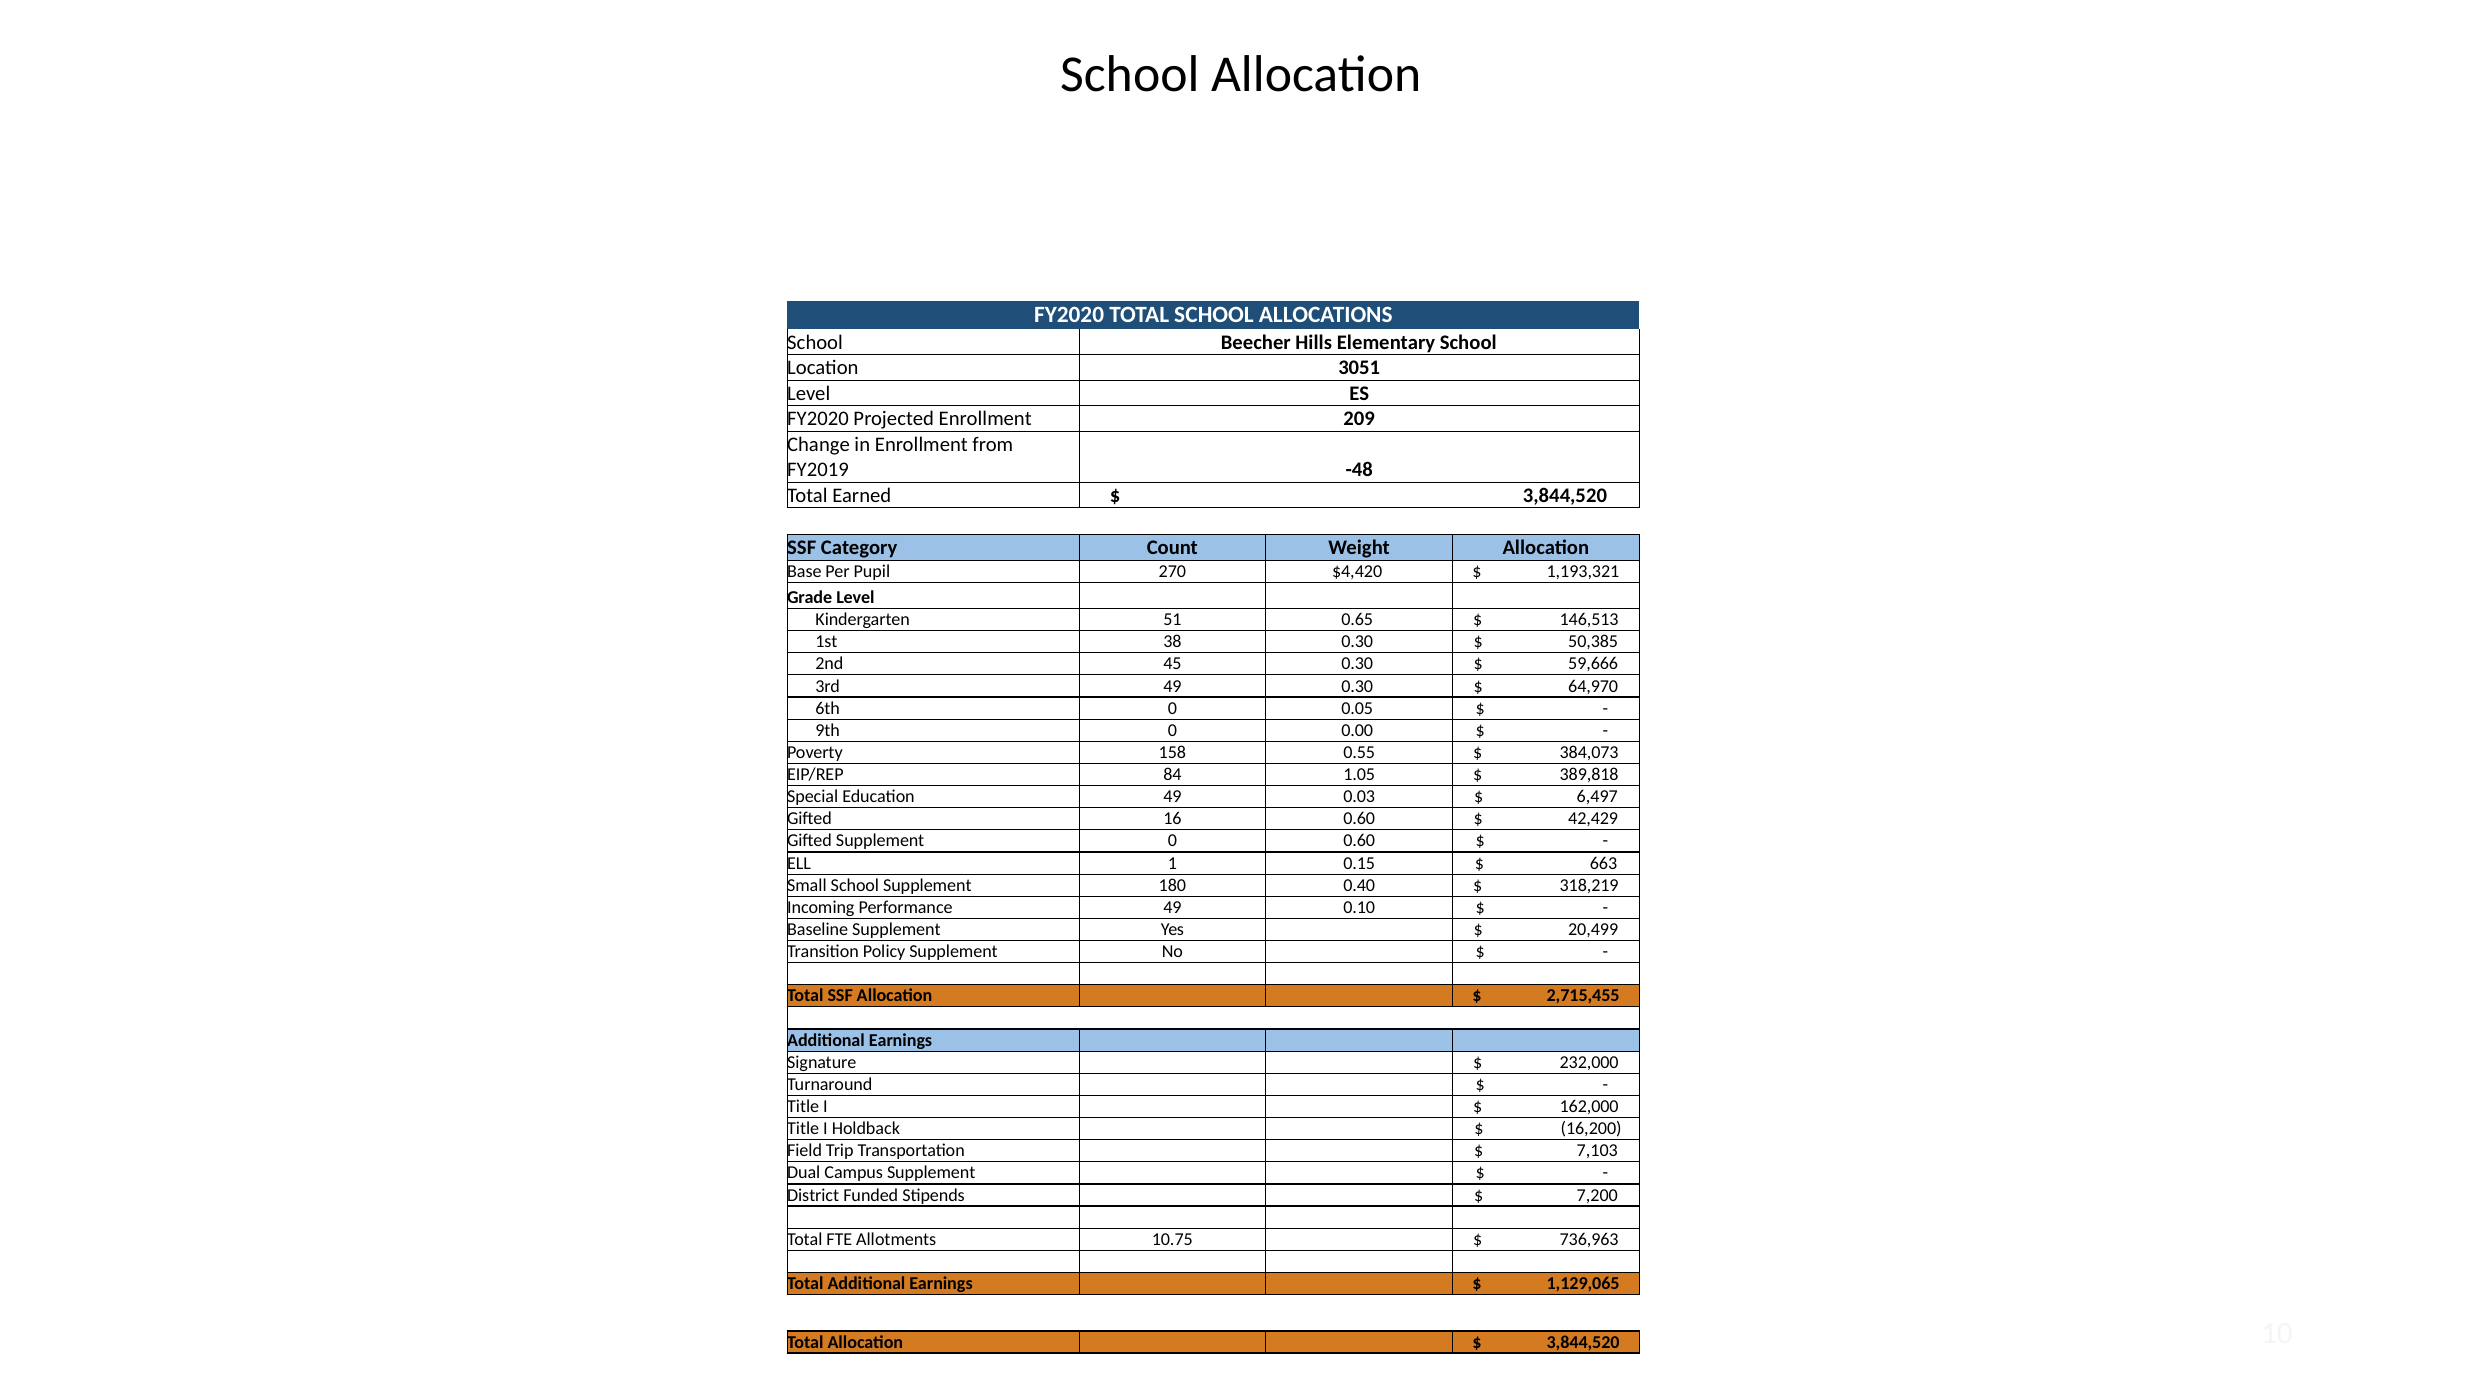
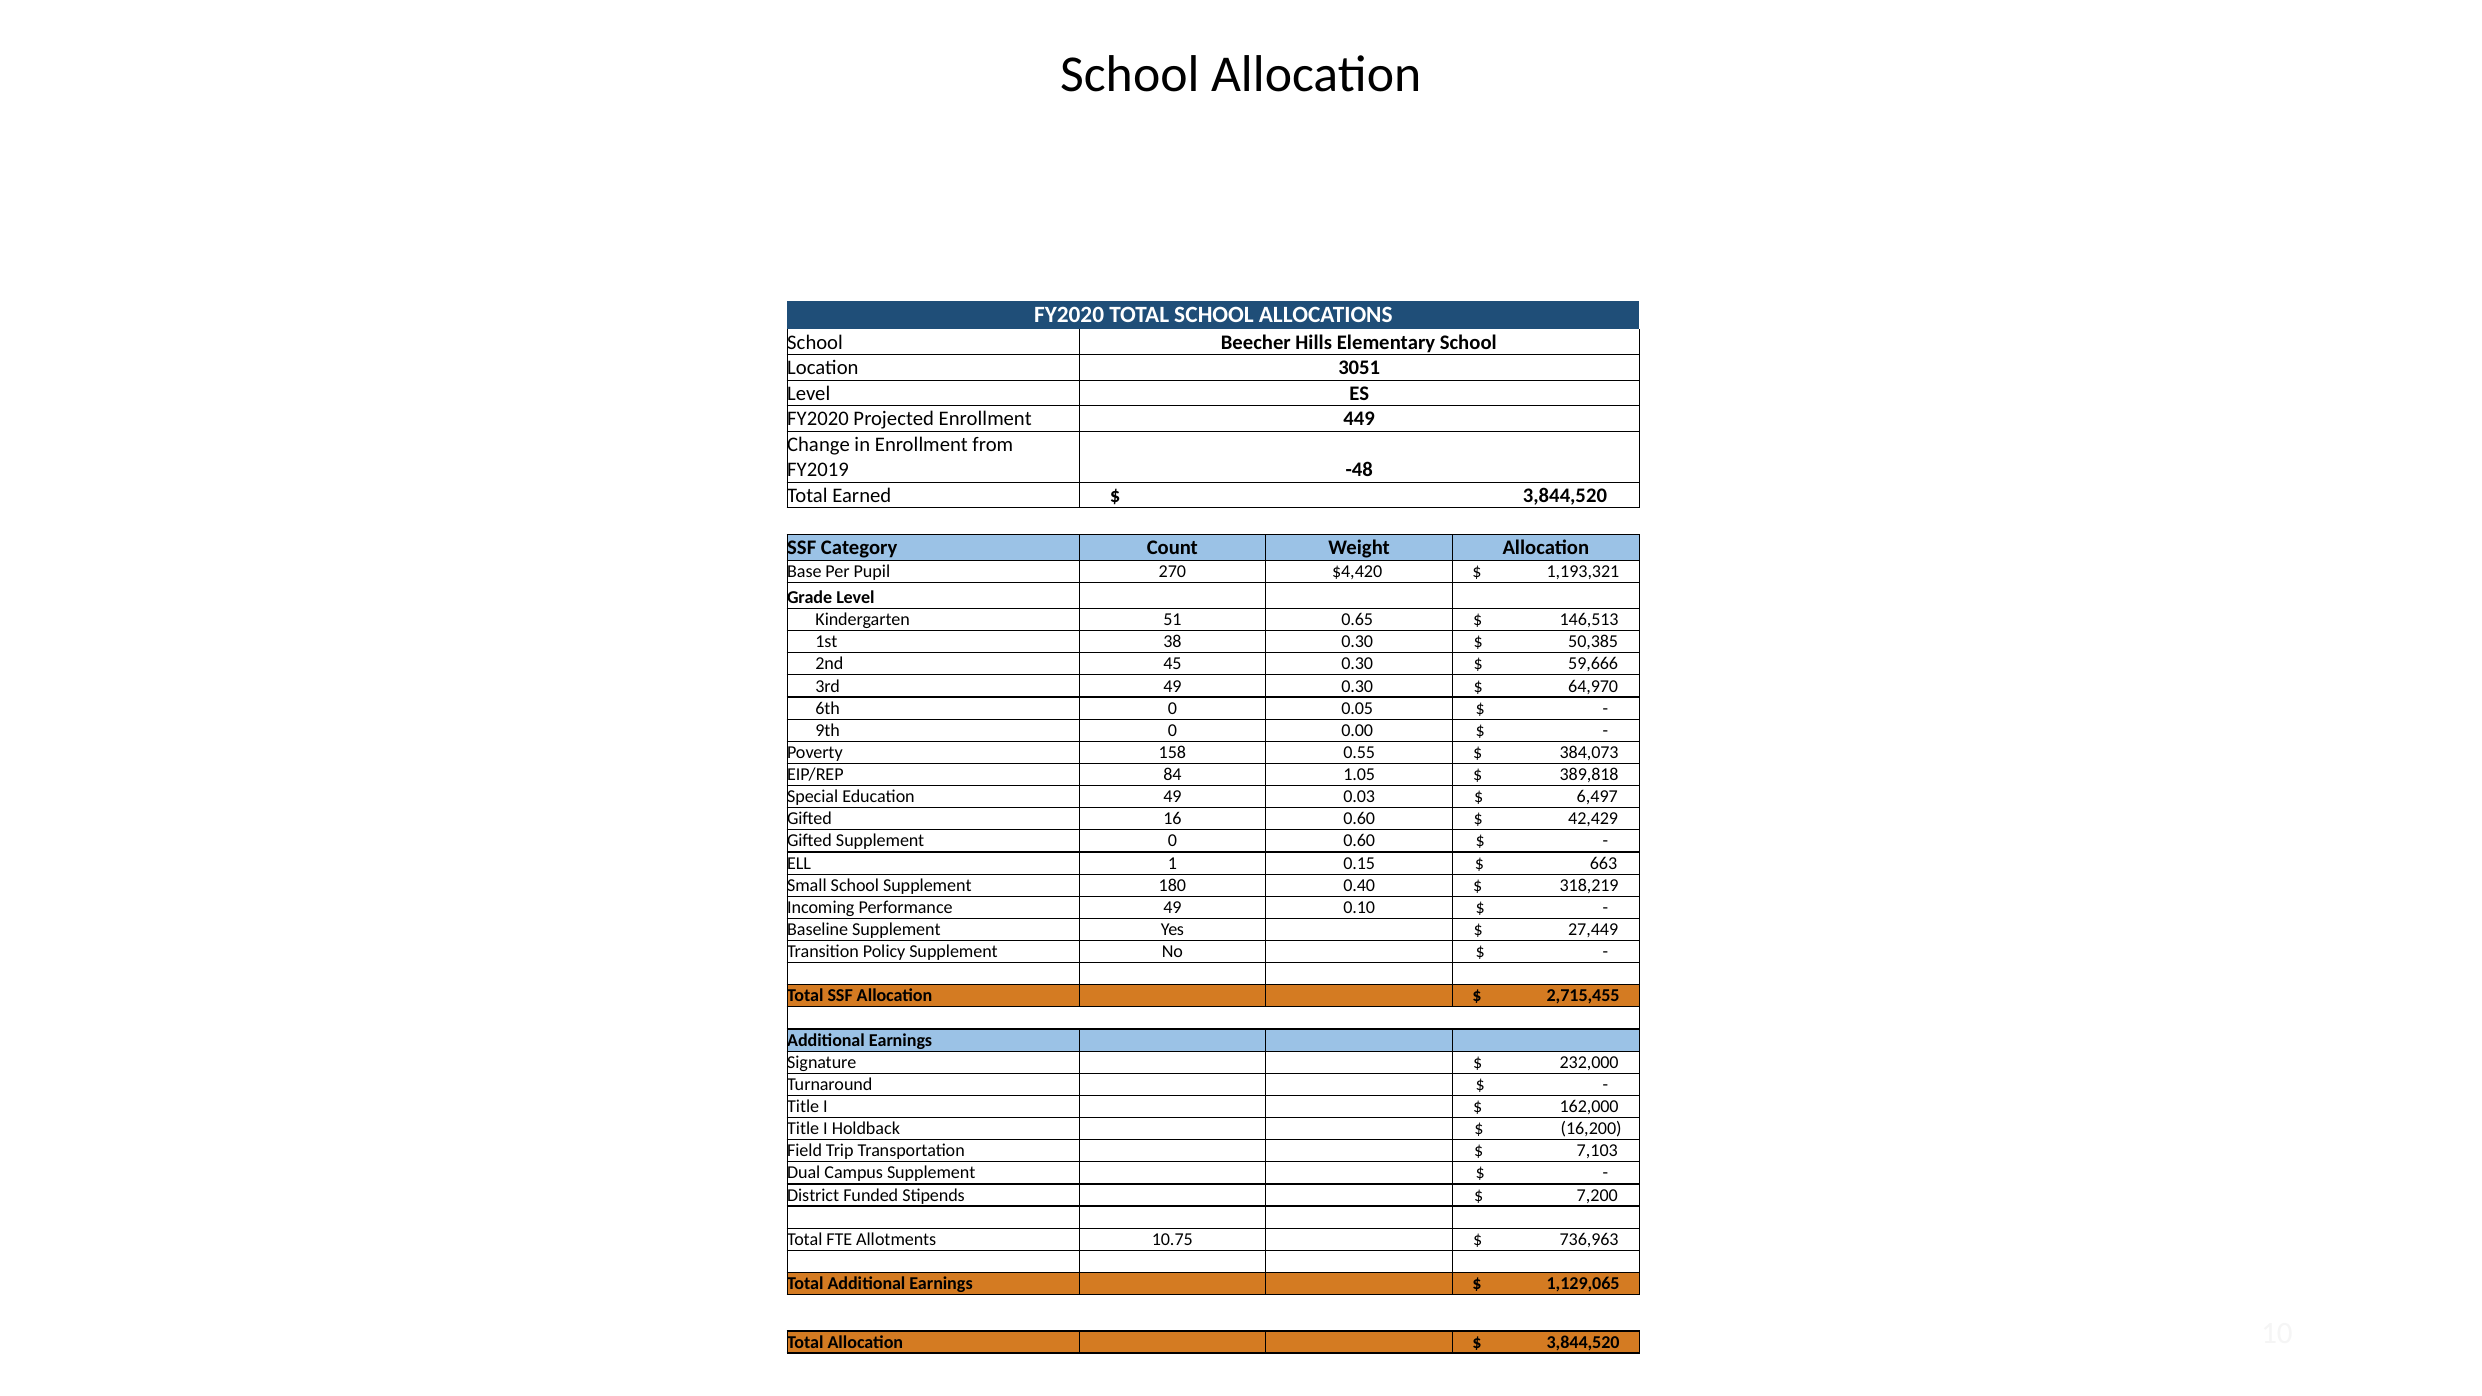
209: 209 -> 449 (1359, 419)
20,499: 20,499 -> 27,449 (1593, 930)
